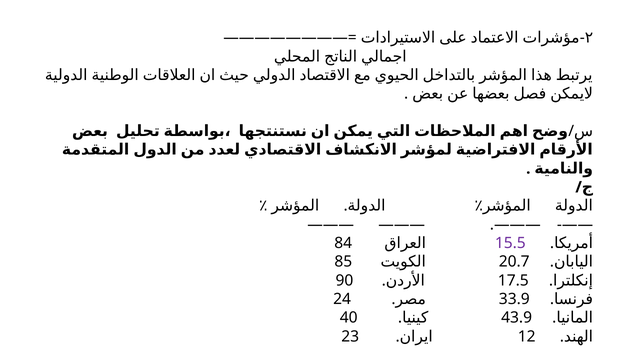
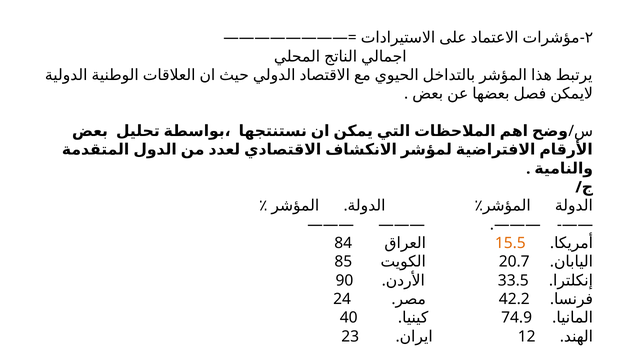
15.5 colour: purple -> orange (510, 243)
17.5: 17.5 -> 33.5 (513, 281)
33.9: 33.9 -> 42.2 (514, 300)
43.9: 43.9 -> 74.9 (517, 318)
